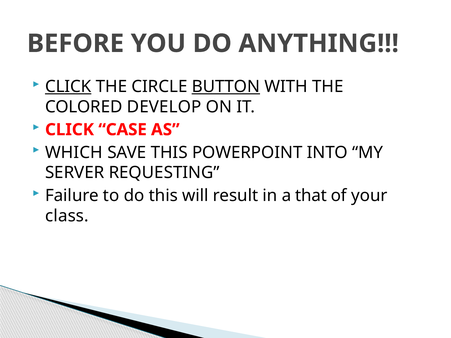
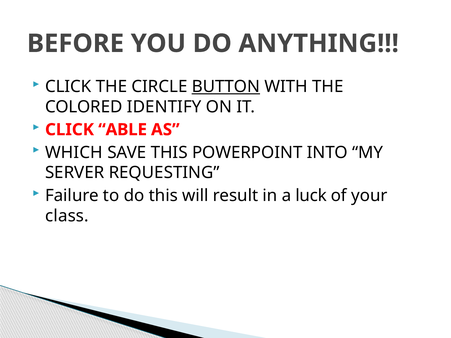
CLICK underline: present -> none (68, 87)
DEVELOP: DEVELOP -> IDENTIFY (164, 107)
CASE: CASE -> ABLE (123, 130)
that: that -> luck (311, 196)
